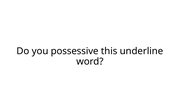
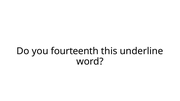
possessive: possessive -> fourteenth (75, 51)
